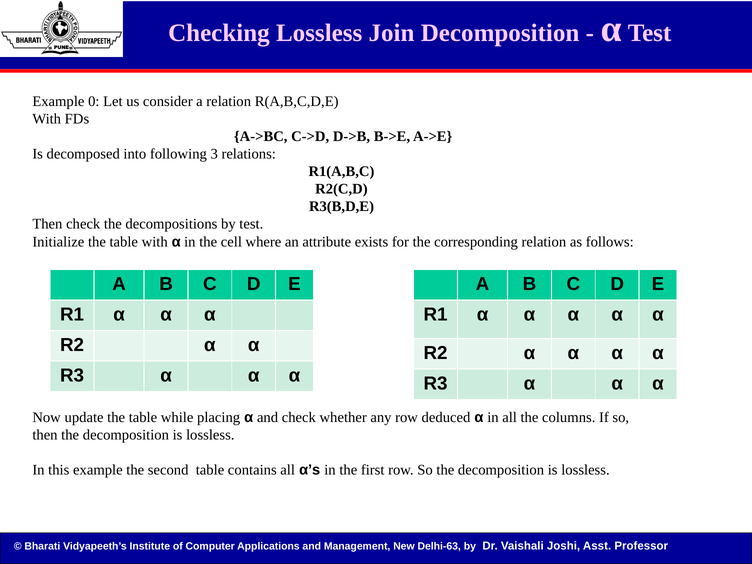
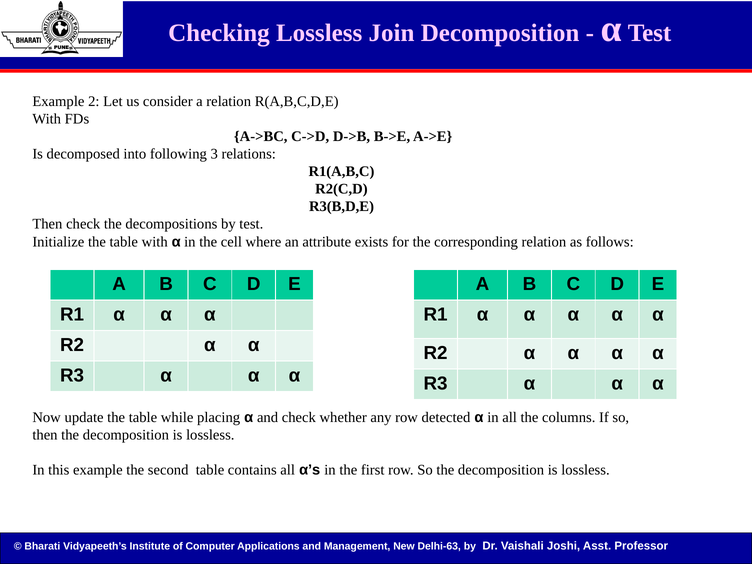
0: 0 -> 2 (94, 101)
deduced: deduced -> detected (446, 417)
